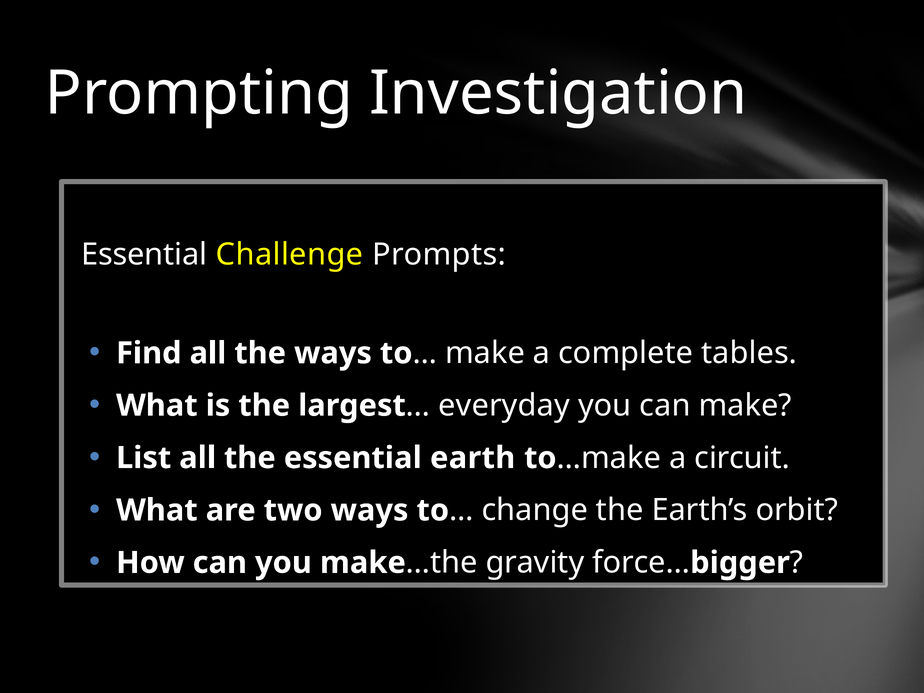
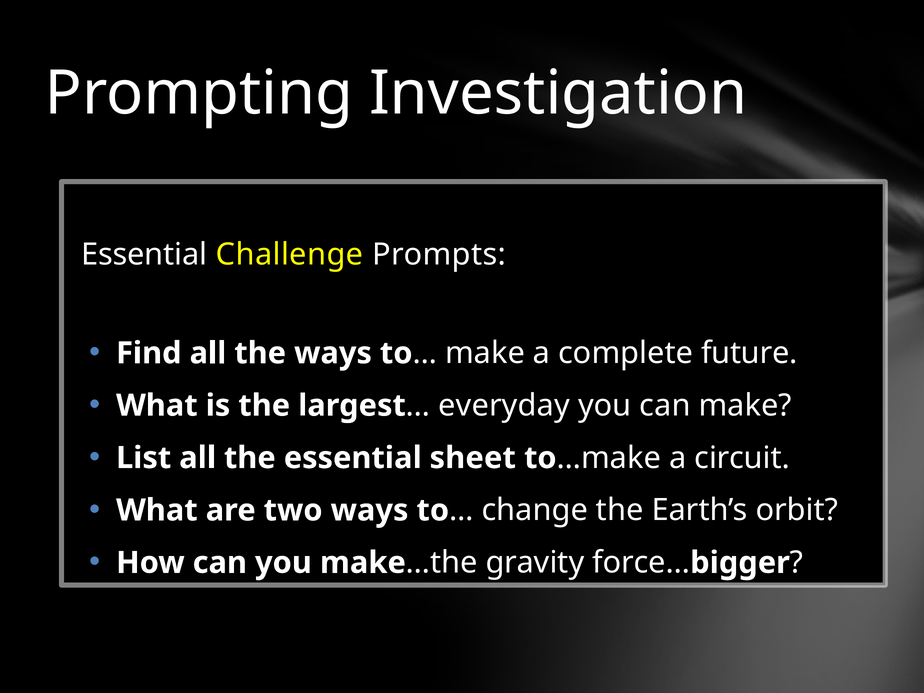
tables: tables -> future (749, 353)
earth: earth -> sheet (473, 458)
